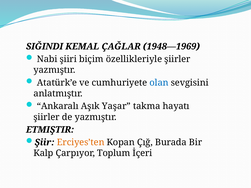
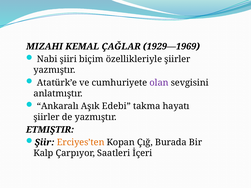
SIĞINDI: SIĞINDI -> MIZAHI (44, 47)
1948—1969: 1948—1969 -> 1929—1969 (171, 47)
olan colour: blue -> purple (159, 83)
Yaşar: Yaşar -> Edebi (116, 106)
Toplum: Toplum -> Saatleri (114, 153)
